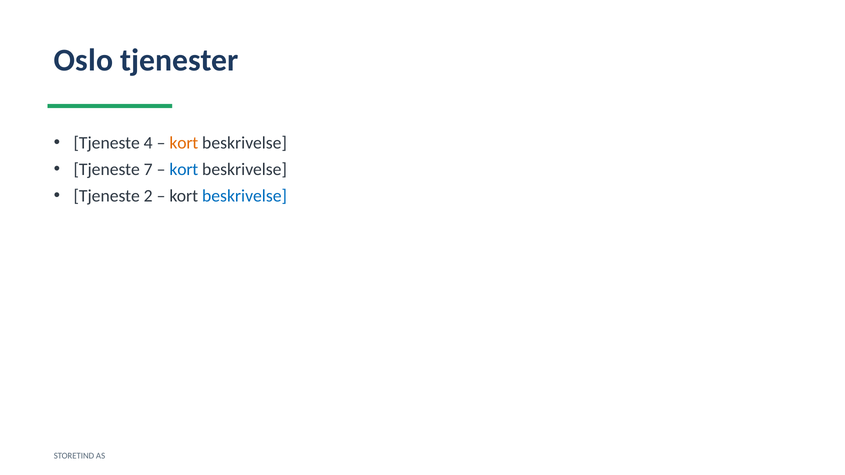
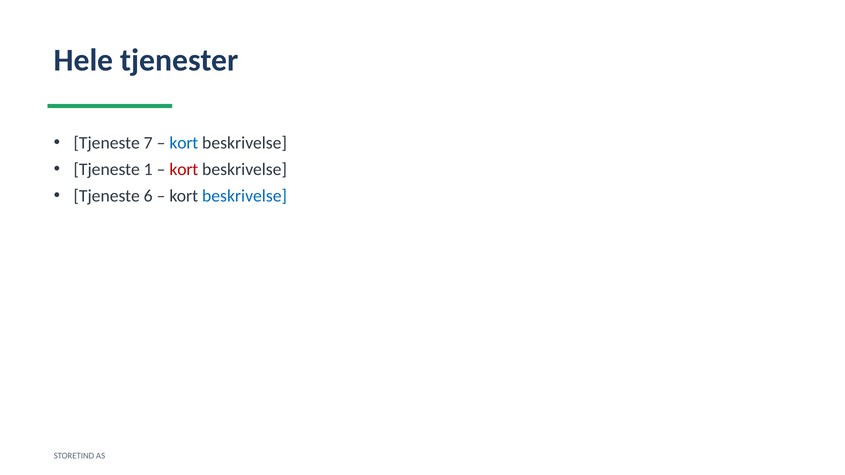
Oslo: Oslo -> Hele (83, 60)
4: 4 -> 7 (148, 143)
kort colour: orange -> blue (184, 143)
7: 7 -> 1 (148, 170)
kort colour: blue -> red (184, 170)
2: 2 -> 6 (148, 196)
